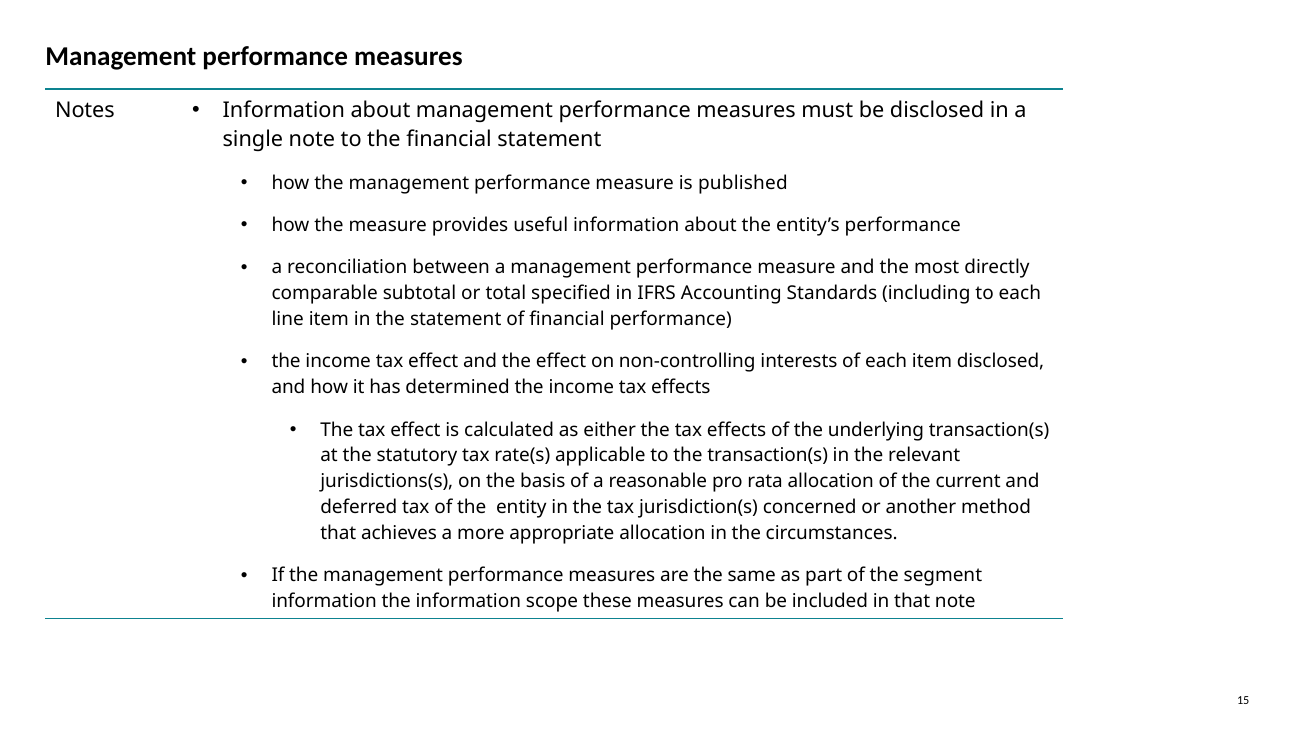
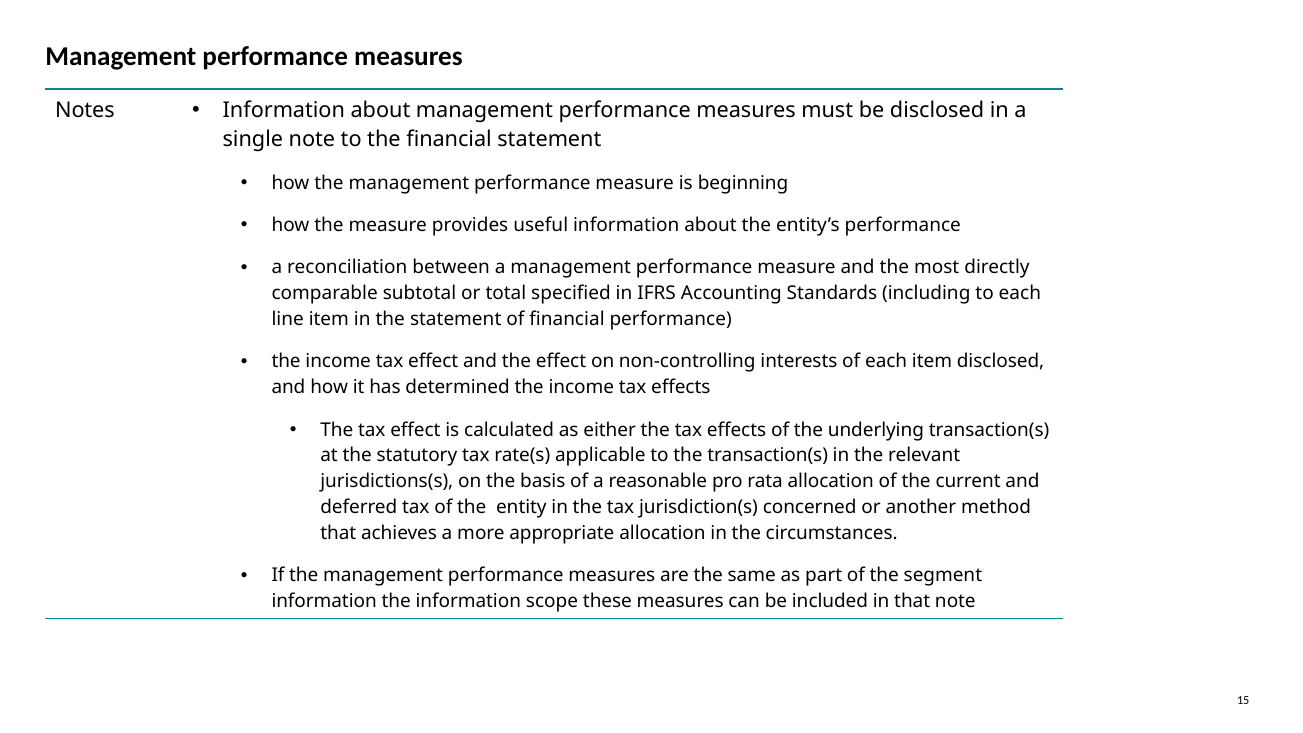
published: published -> beginning (743, 183)
